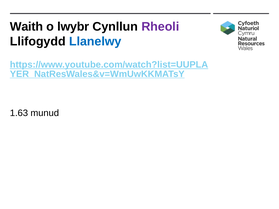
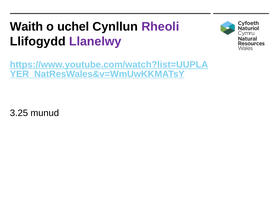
lwybr: lwybr -> uchel (73, 27)
Llanelwy colour: blue -> purple (95, 42)
1.63: 1.63 -> 3.25 (19, 113)
